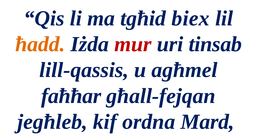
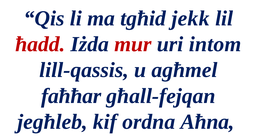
biex: biex -> jekk (190, 18)
ħadd colour: orange -> red (40, 44)
tinsab: tinsab -> intom (215, 44)
Mard: Mard -> Aħna (207, 122)
